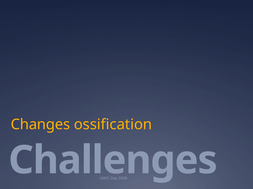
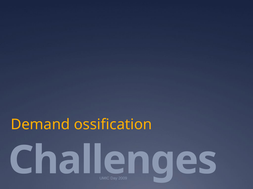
Changes: Changes -> Demand (40, 125)
